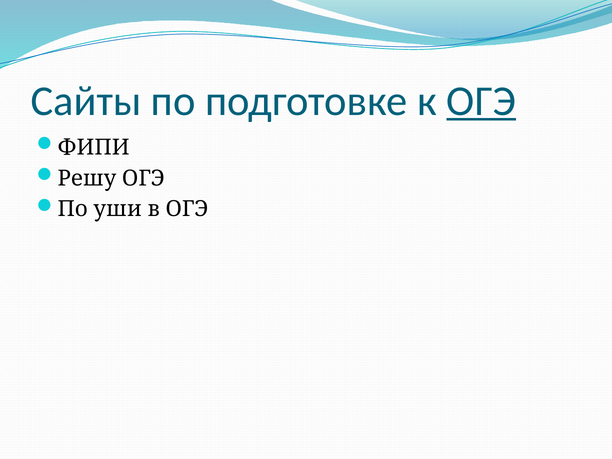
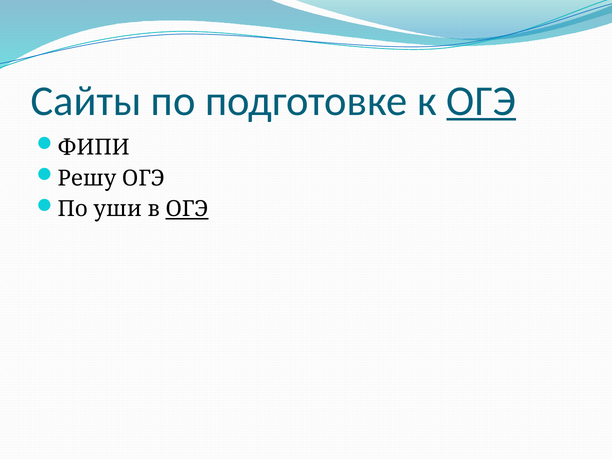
ОГЭ underline: none -> present (187, 209)
